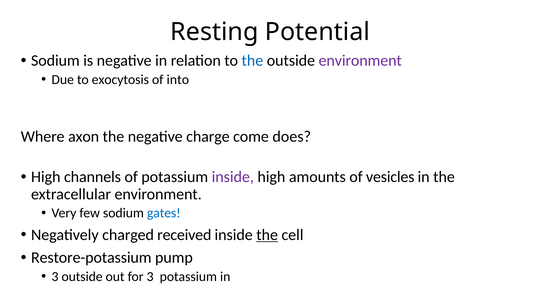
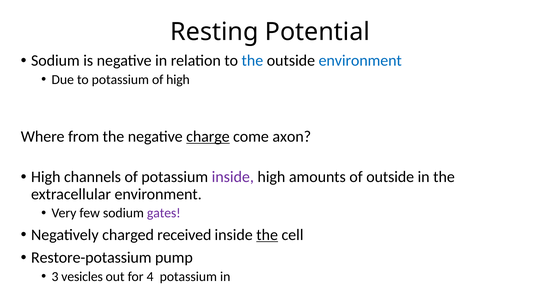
environment colour: purple -> blue (360, 61)
to exocytosis: exocytosis -> potassium (120, 79)
of into: into -> high (178, 79)
axon: axon -> from (84, 136)
charge underline: none -> present (208, 136)
does: does -> axon (292, 136)
of vesicles: vesicles -> outside (390, 177)
gates colour: blue -> purple (164, 213)
3 outside: outside -> vesicles (82, 276)
for 3: 3 -> 4 (150, 276)
